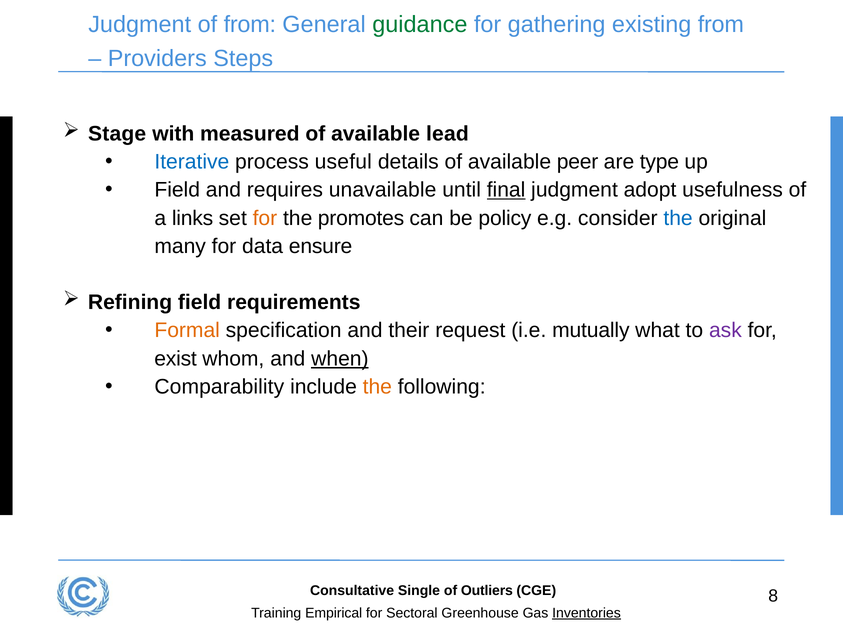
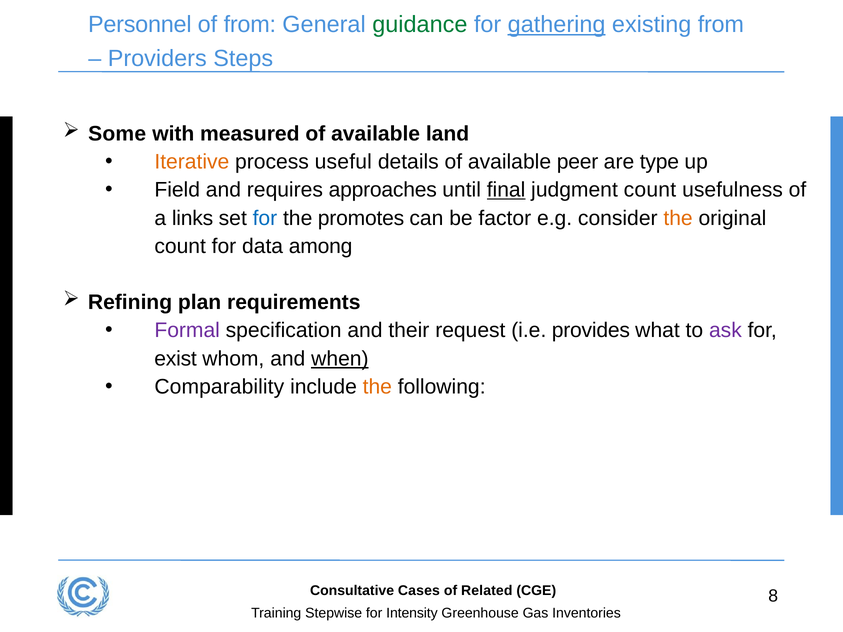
Judgment: Judgment -> Personnel (140, 25)
gathering underline: none -> present (557, 25)
Stage: Stage -> Some (117, 134)
lead: lead -> land (448, 134)
Iterative colour: blue -> orange (192, 162)
unavailable: unavailable -> approaches (383, 190)
judgment adopt: adopt -> count (650, 190)
for colour: orange -> blue (265, 218)
policy: policy -> factor (505, 218)
the colour: blue -> orange (678, 218)
many: many -> count (180, 246)
ensure: ensure -> among (321, 246)
Refining field: field -> plan (200, 303)
Formal colour: orange -> purple (187, 331)
mutually: mutually -> provides (591, 331)
Single: Single -> Cases (419, 591)
Outliers: Outliers -> Related (487, 591)
Empirical: Empirical -> Stepwise (334, 613)
Sectoral: Sectoral -> Intensity (412, 613)
Inventories underline: present -> none (587, 613)
